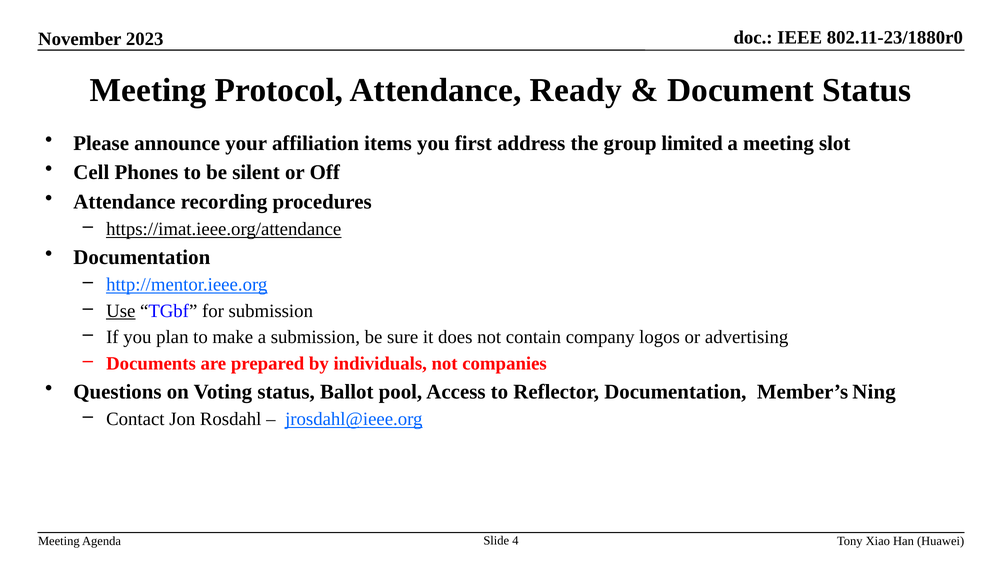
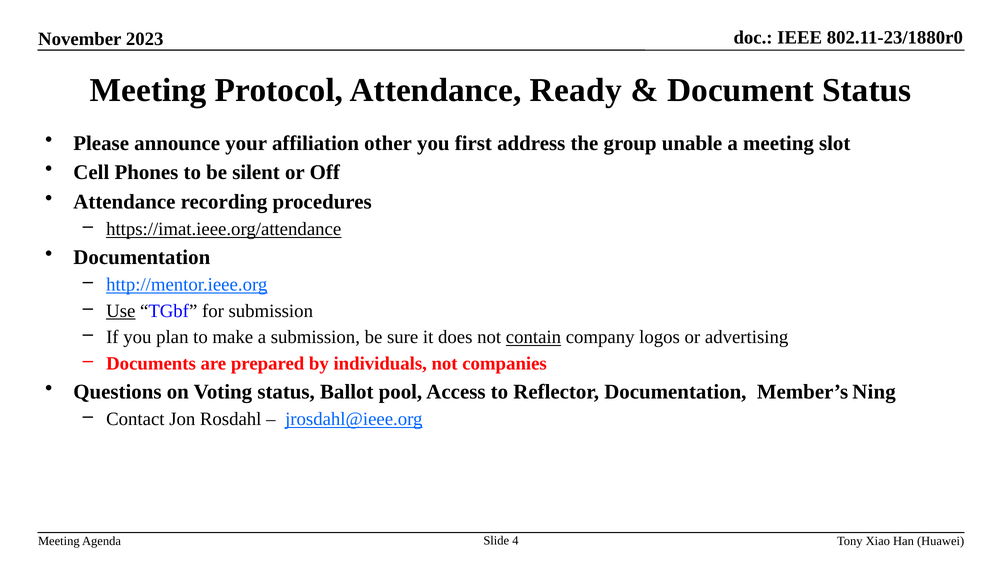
items: items -> other (388, 143)
limited: limited -> unable (692, 143)
contain underline: none -> present (533, 337)
